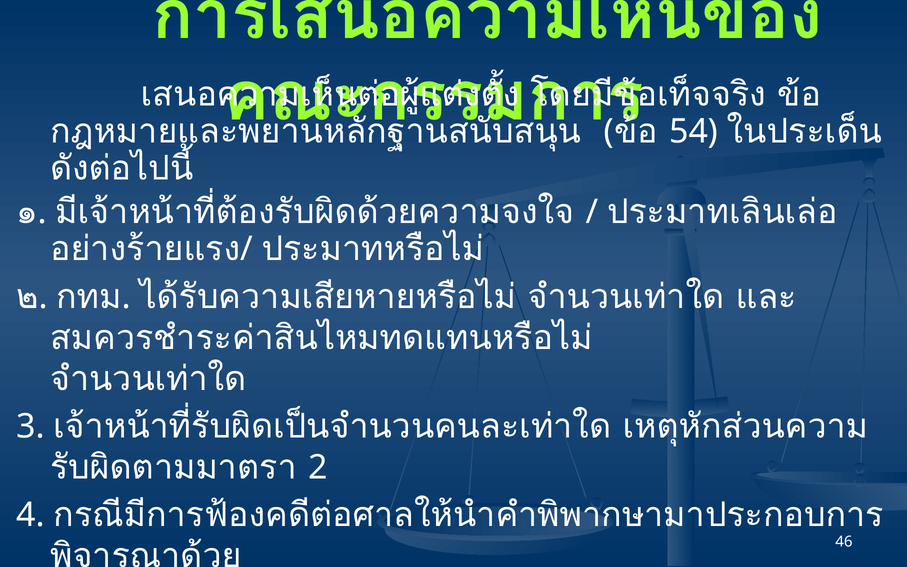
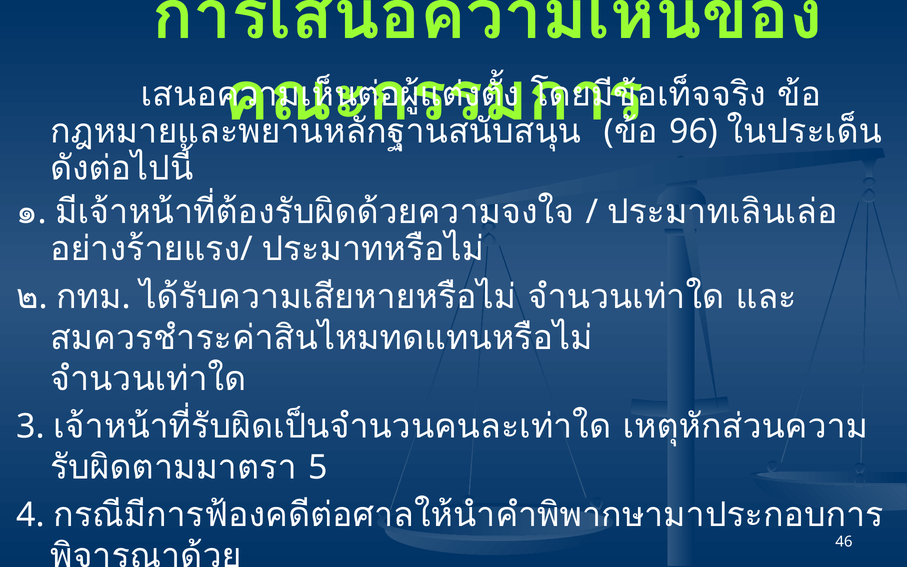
54: 54 -> 96 (694, 132)
2: 2 -> 5 (318, 467)
